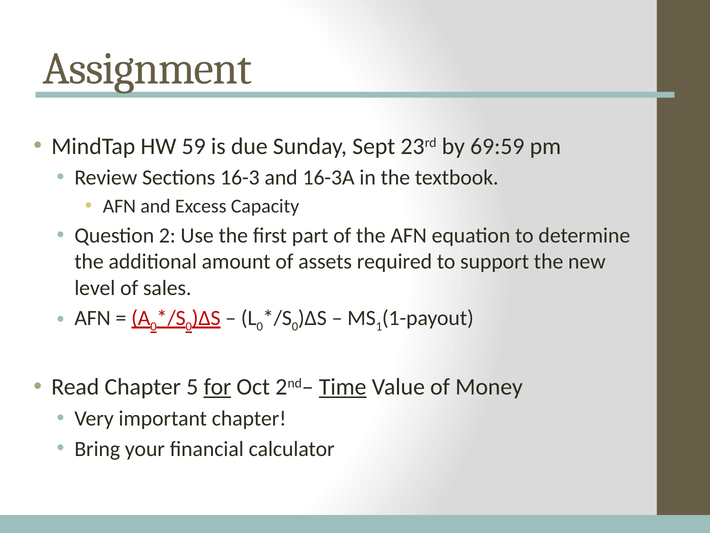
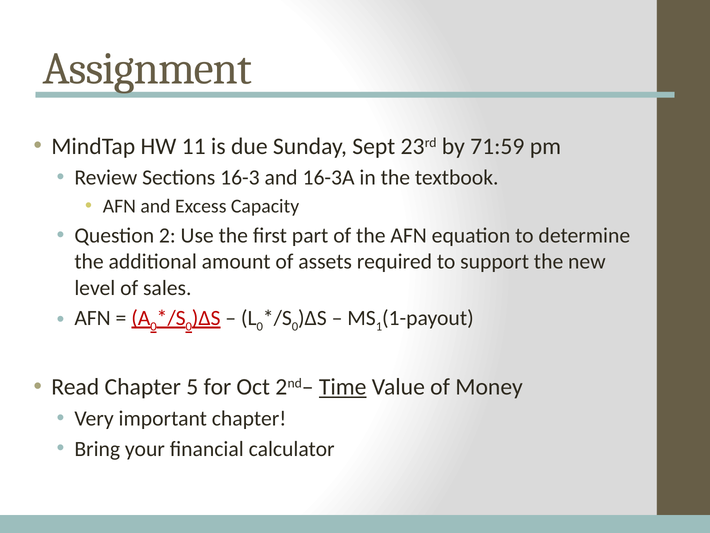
59: 59 -> 11 (194, 146)
69:59: 69:59 -> 71:59 (497, 146)
for underline: present -> none (217, 387)
